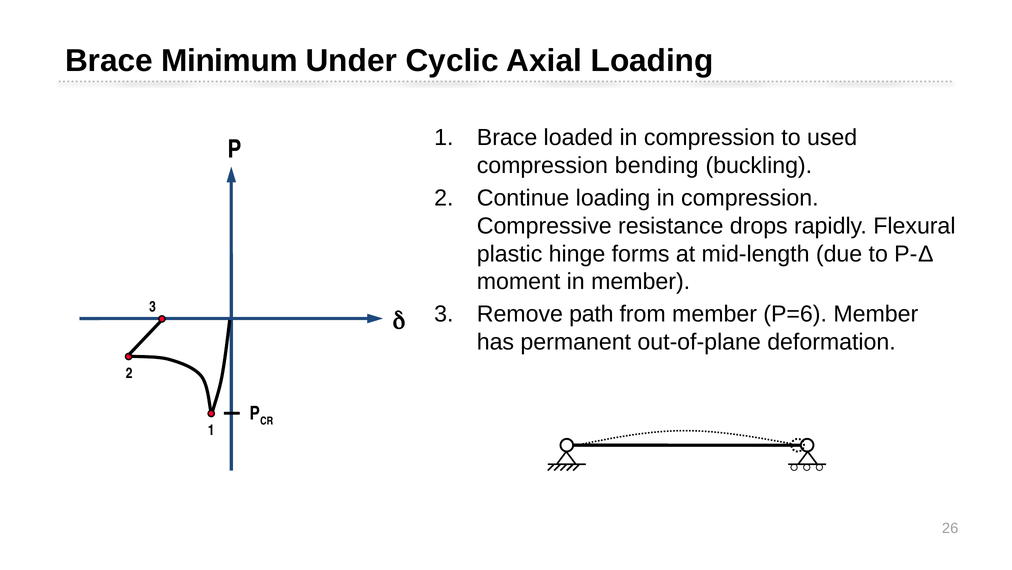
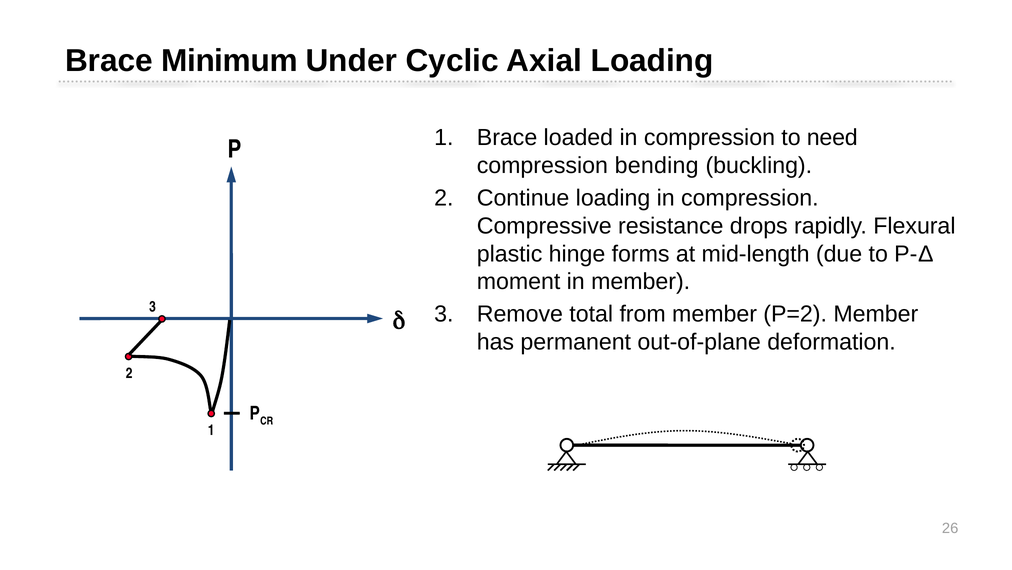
used: used -> need (832, 138)
path: path -> total (591, 314)
P=6: P=6 -> P=2 (795, 314)
